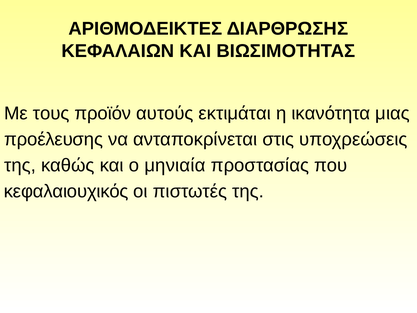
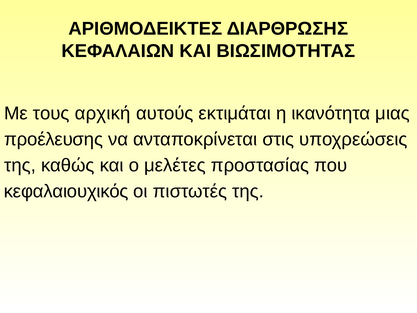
προϊόν: προϊόν -> αρχική (103, 113)
μηνιαία: μηνιαία -> μελέτες (175, 165)
